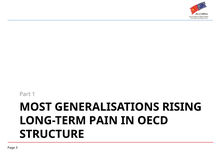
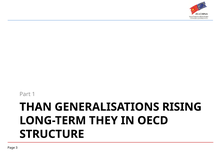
MOST: MOST -> THAN (36, 107)
PAIN: PAIN -> THEY (103, 121)
